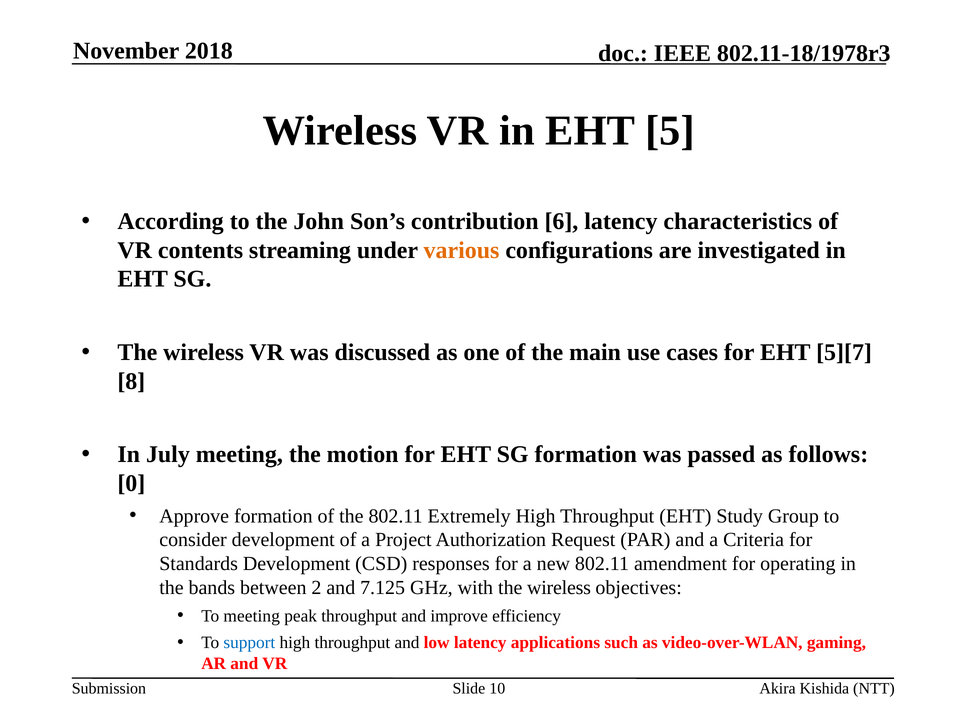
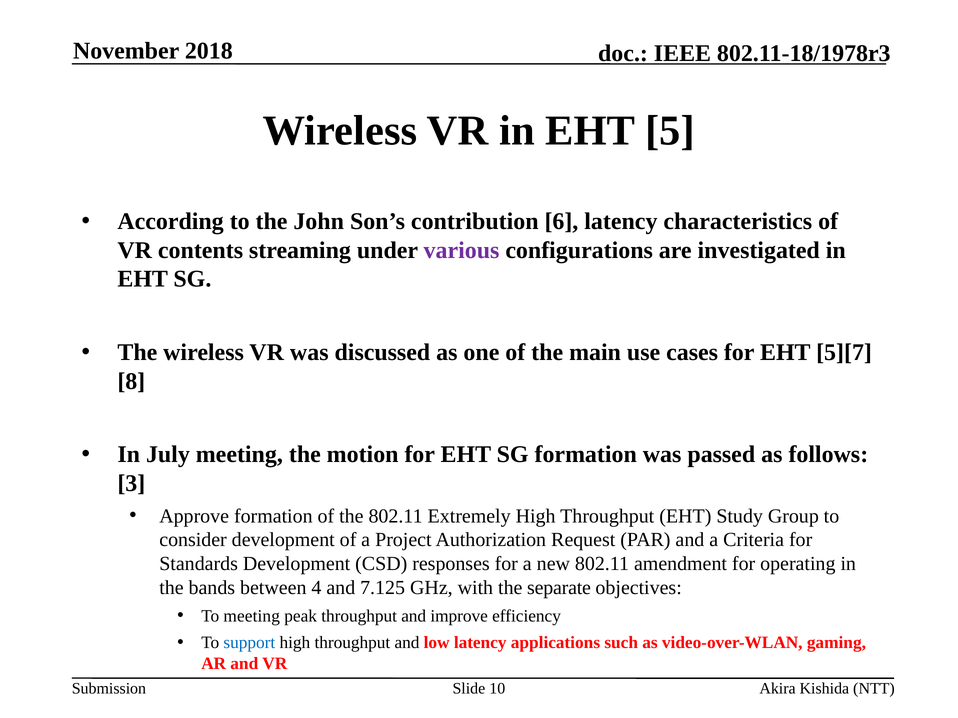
various colour: orange -> purple (462, 250)
0: 0 -> 3 (131, 484)
2: 2 -> 4 (316, 588)
with the wireless: wireless -> separate (559, 588)
